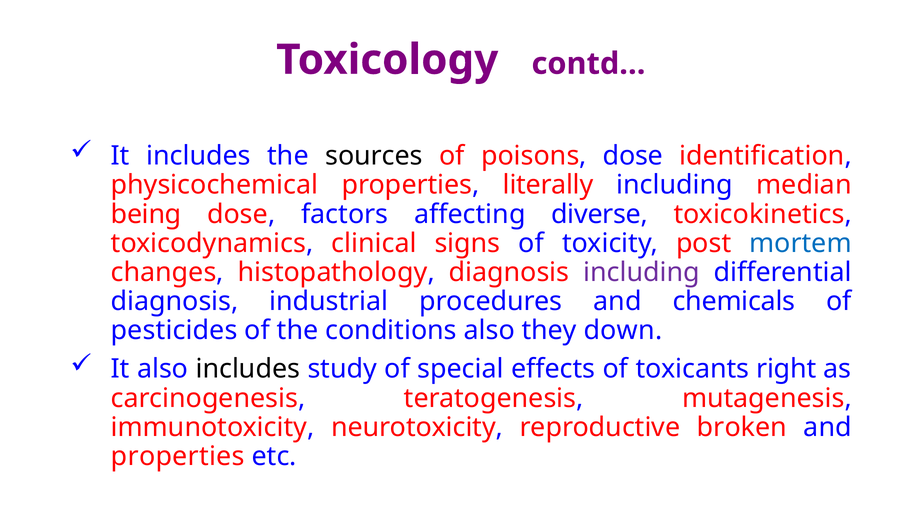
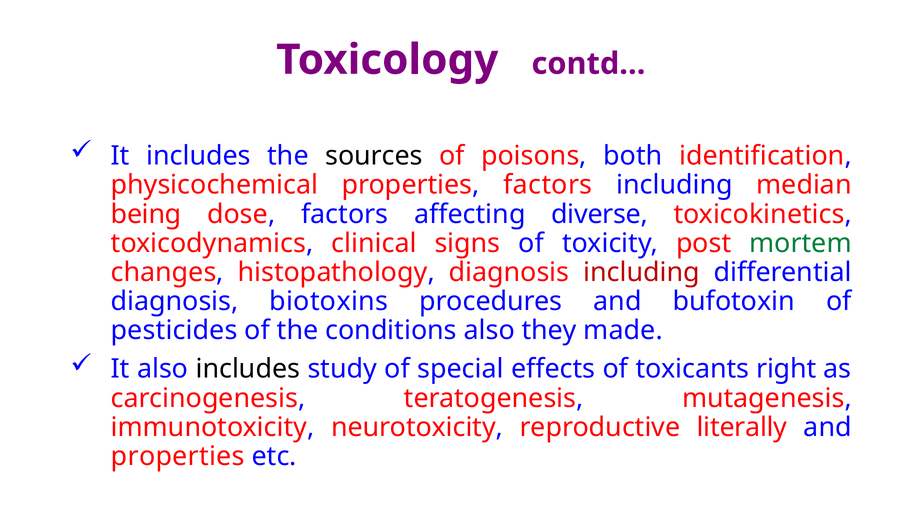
poisons dose: dose -> both (633, 156)
properties literally: literally -> factors (548, 185)
mortem colour: blue -> green (801, 243)
including colour: purple -> red (641, 272)
industrial: industrial -> biotoxins (329, 301)
chemicals: chemicals -> bufotoxin (734, 301)
down: down -> made (623, 330)
broken: broken -> literally (742, 427)
